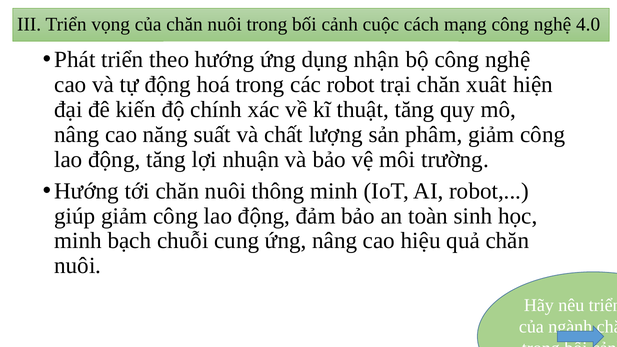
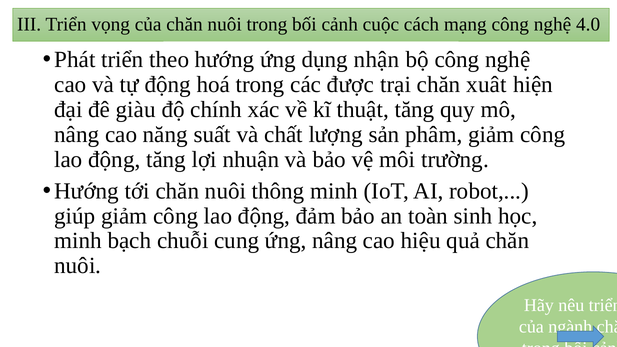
các robot: robot -> được (351, 84)
kiến: kiến -> giàu (136, 109)
